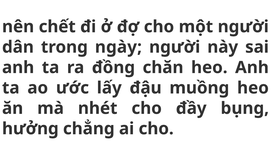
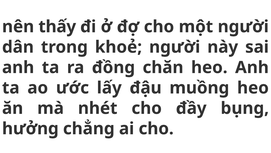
chết: chết -> thấy (57, 27)
ngày: ngày -> khoẻ (118, 47)
